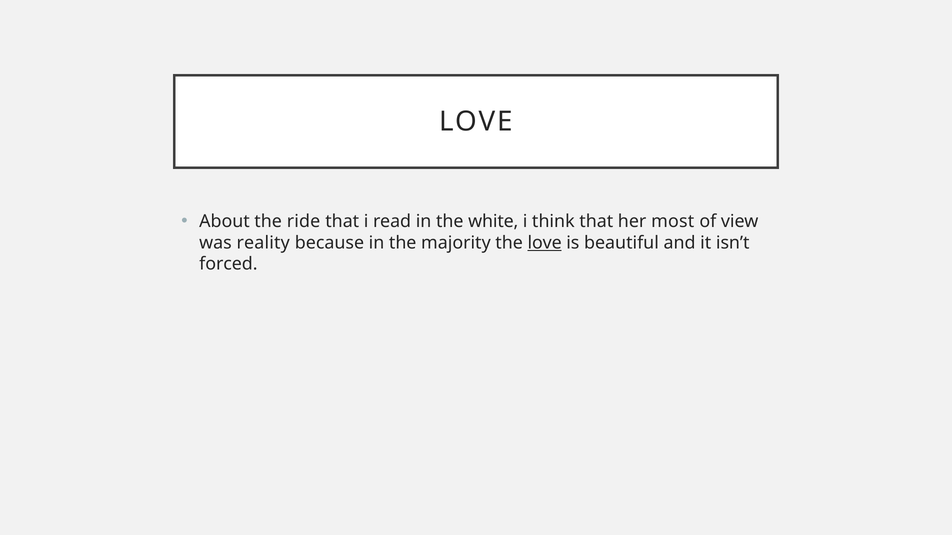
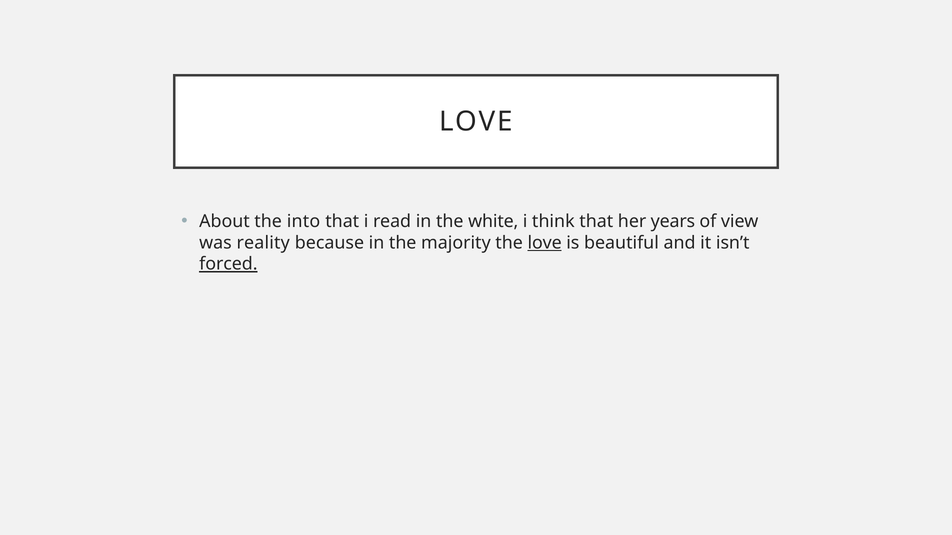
ride: ride -> into (304, 222)
most: most -> years (673, 222)
forced underline: none -> present (228, 264)
